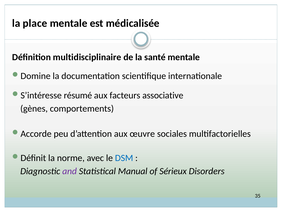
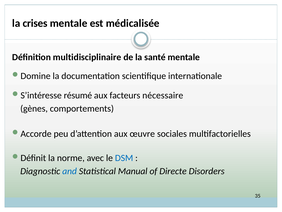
place: place -> crises (35, 23)
associative: associative -> nécessaire (163, 95)
and colour: purple -> blue (70, 171)
Sérieux: Sérieux -> Directe (173, 171)
